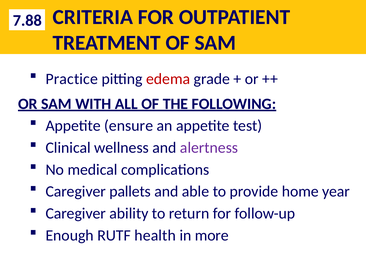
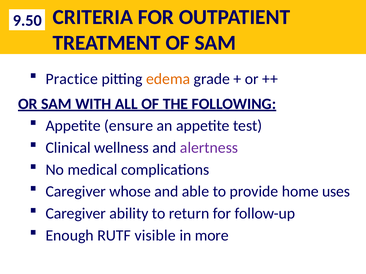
7.88: 7.88 -> 9.50 (27, 21)
edema colour: red -> orange (168, 79)
pallets: pallets -> whose (130, 192)
year: year -> uses (336, 192)
health: health -> visible (155, 236)
